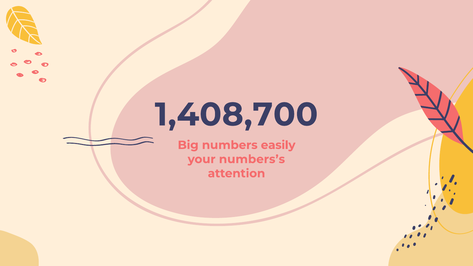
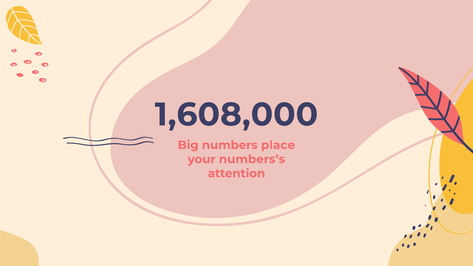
1,408,700: 1,408,700 -> 1,608,000 (236, 115)
easily: easily -> place (278, 145)
